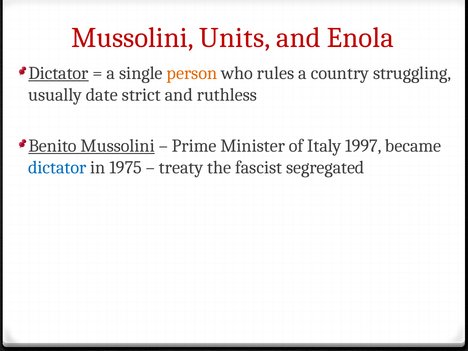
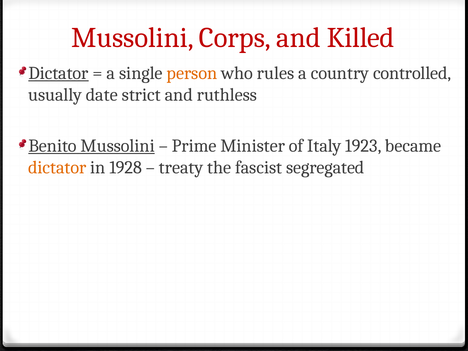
Units: Units -> Corps (235, 38)
Enola: Enola -> Killed (361, 38)
struggling: struggling -> controlled (412, 73)
1997: 1997 -> 1923 (363, 146)
dictator colour: blue -> orange (57, 167)
1975: 1975 -> 1928 (126, 167)
